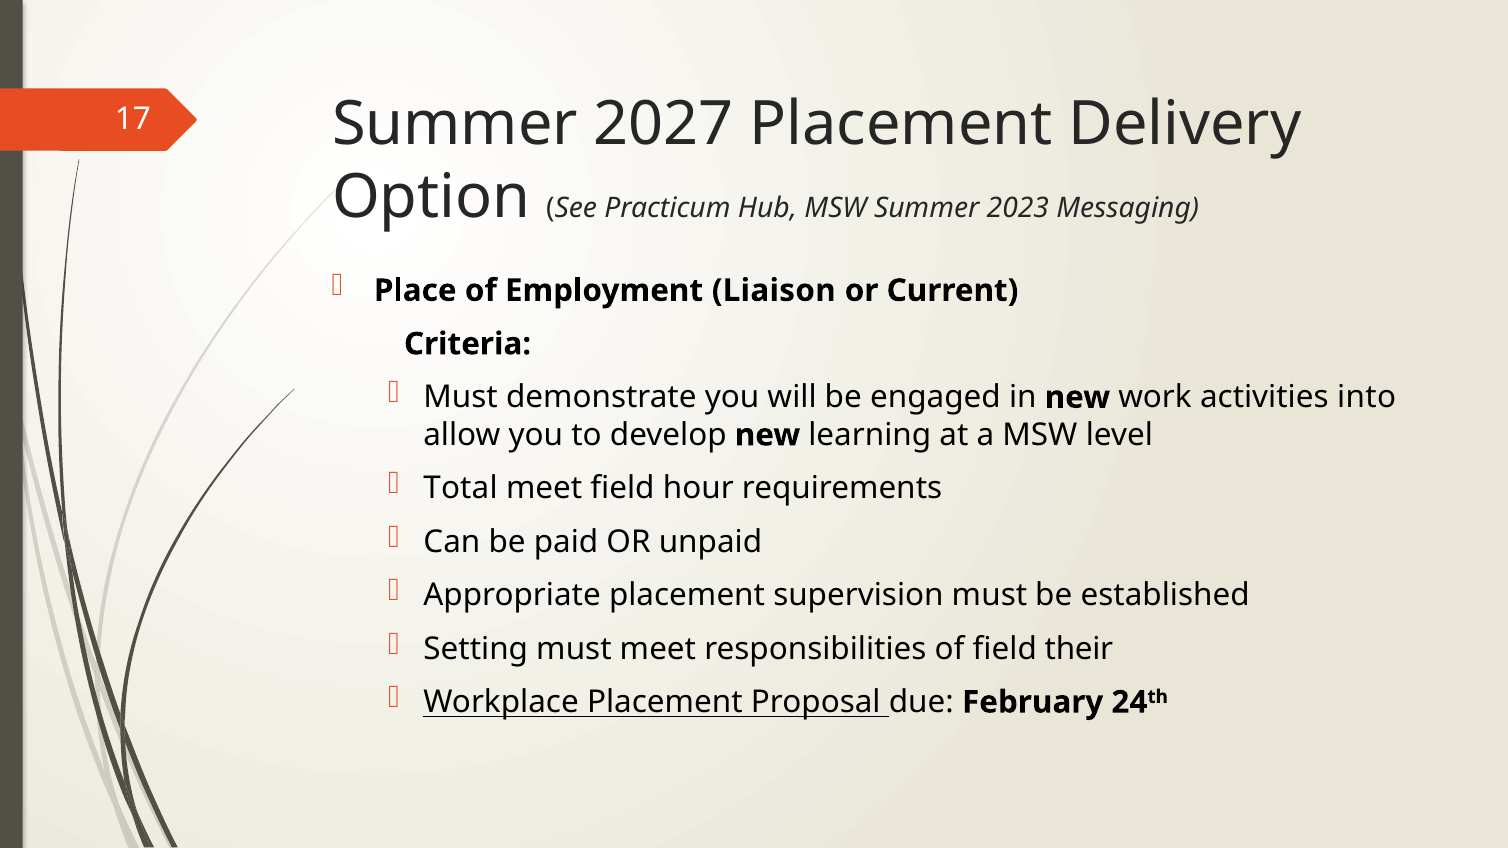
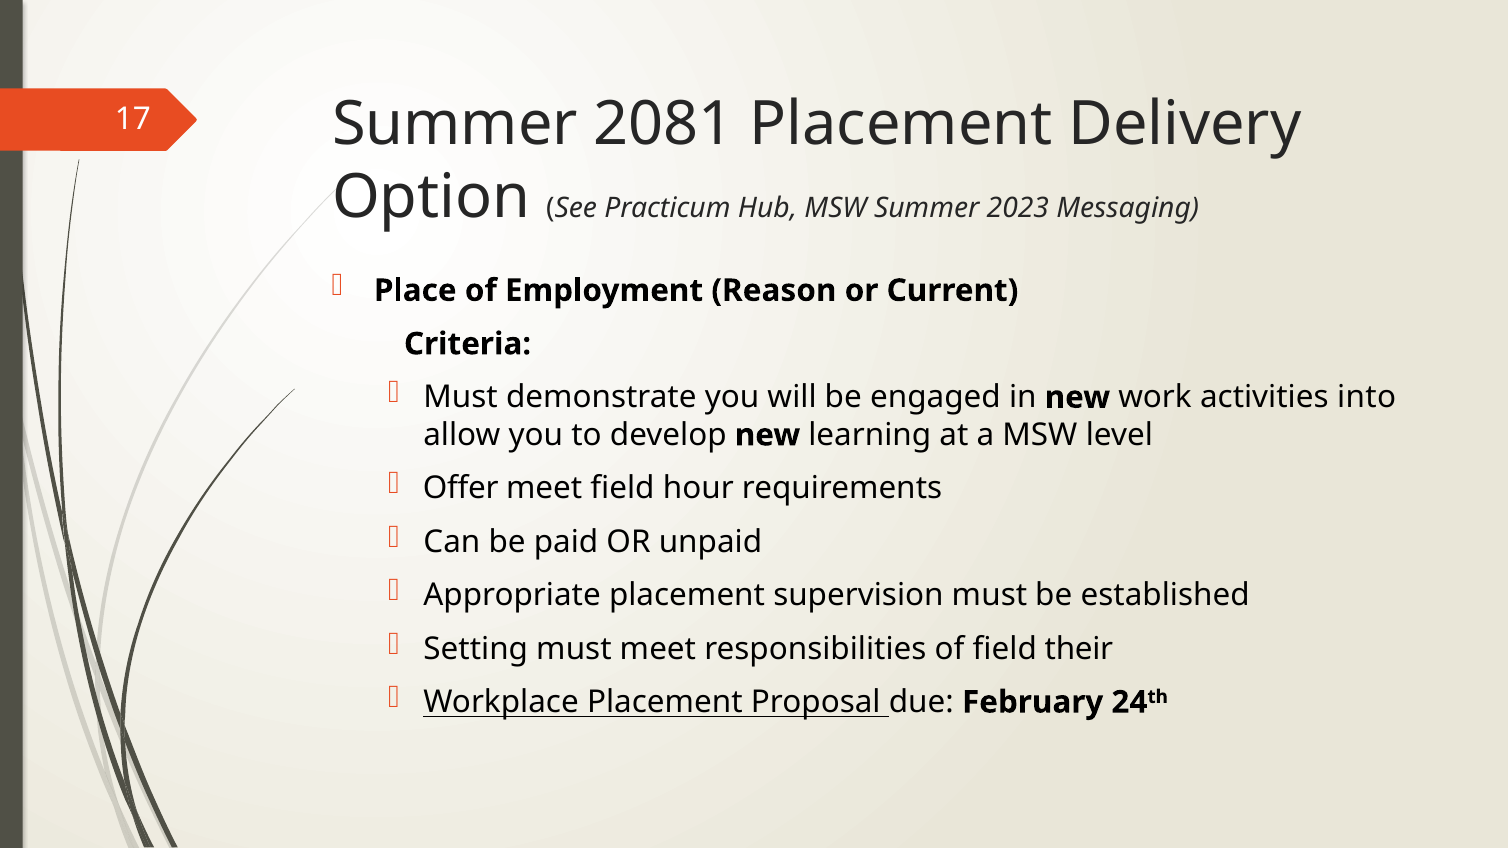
2027: 2027 -> 2081 (664, 124)
Liaison: Liaison -> Reason (774, 291)
Total: Total -> Offer (461, 489)
